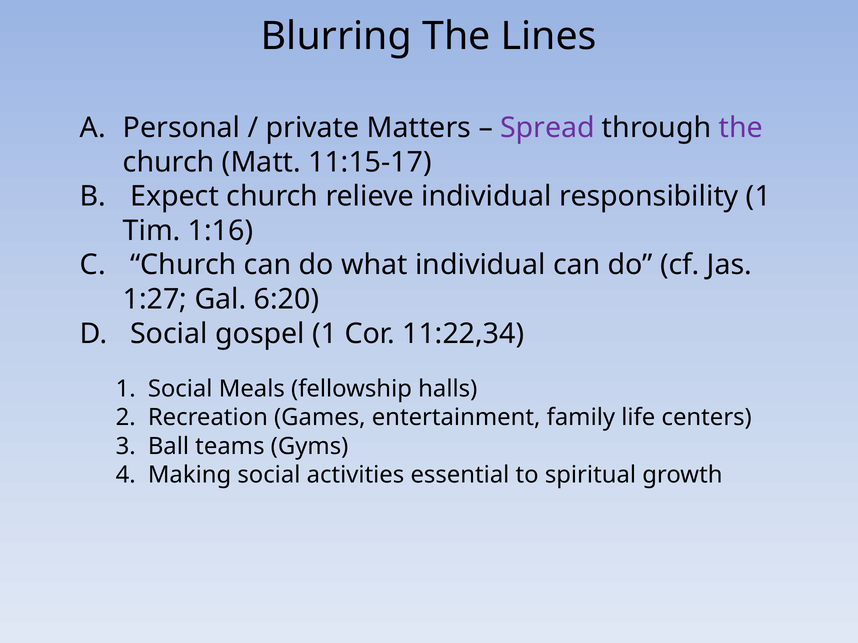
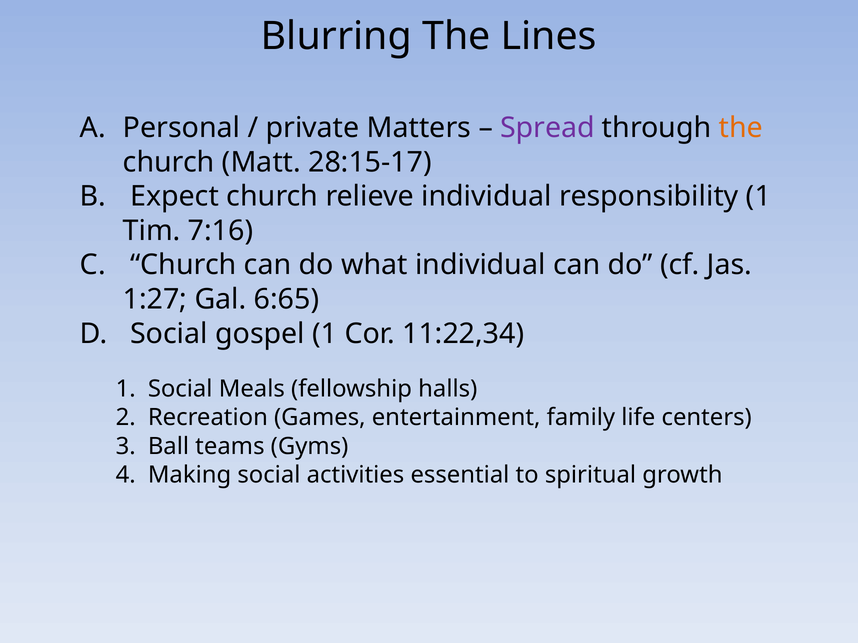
the colour: purple -> orange (741, 128)
11:15-17: 11:15-17 -> 28:15-17 (370, 162)
1:16: 1:16 -> 7:16 (221, 231)
6:20: 6:20 -> 6:65 (287, 300)
